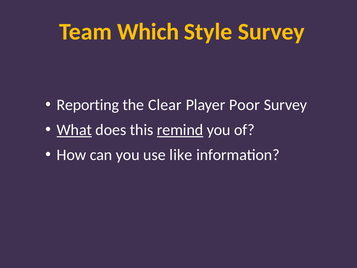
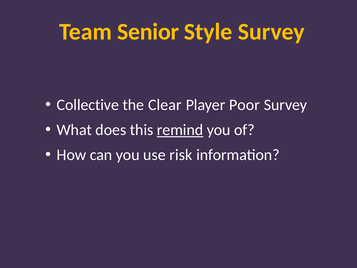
Which: Which -> Senior (148, 32)
Reporting: Reporting -> Collective (88, 105)
What underline: present -> none (74, 130)
like: like -> risk (181, 155)
